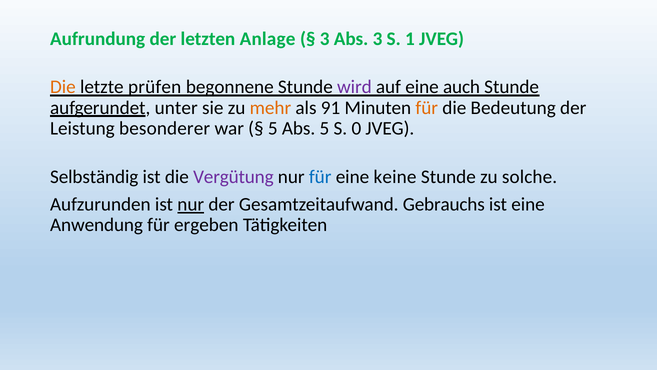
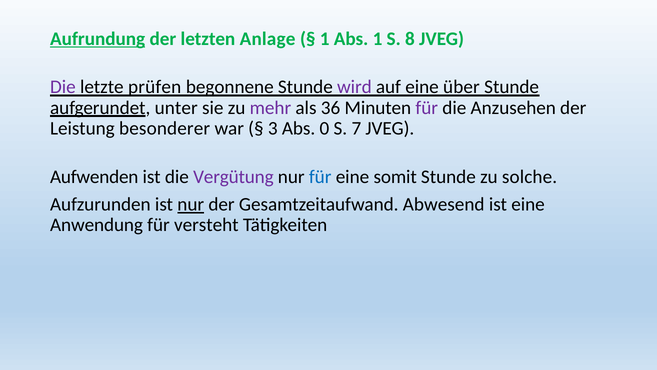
Aufrundung underline: none -> present (98, 39)
3: 3 -> 1 (325, 39)
Abs 3: 3 -> 1 (377, 39)
1: 1 -> 8 (410, 39)
Die colour: orange -> purple (63, 87)
auch: auch -> über (461, 87)
mehr colour: orange -> purple (270, 108)
91: 91 -> 36 (331, 108)
für colour: orange -> purple (427, 108)
Bedeutung: Bedeutung -> Anzusehen (513, 108)
5: 5 -> 3 (273, 128)
Abs 5: 5 -> 0 (324, 128)
0: 0 -> 7 (356, 128)
Selbständig: Selbständig -> Aufwenden (94, 177)
keine: keine -> somit (395, 177)
Gebrauchs: Gebrauchs -> Abwesend (444, 204)
ergeben: ergeben -> versteht (206, 225)
